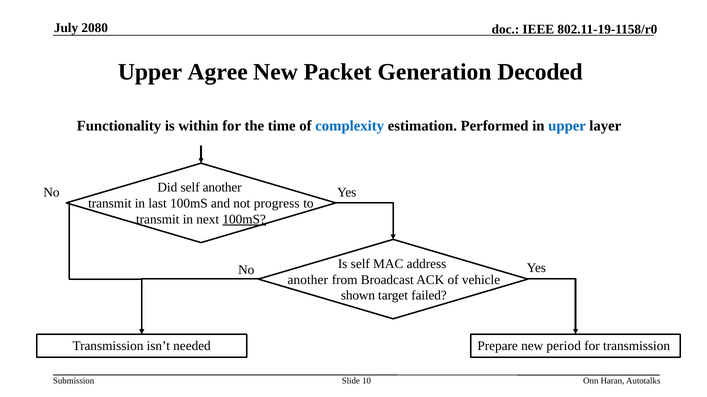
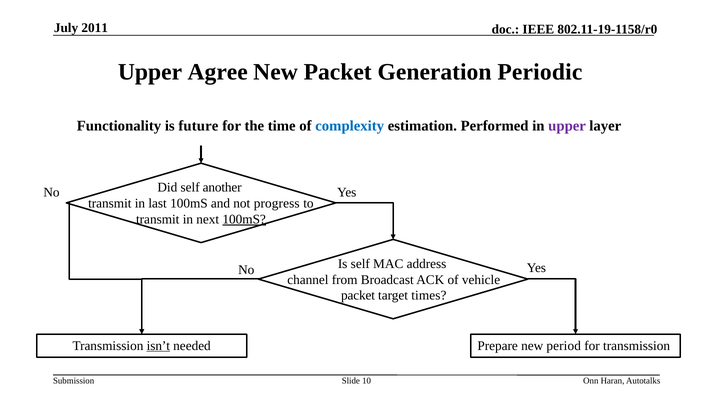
2080: 2080 -> 2011 (95, 28)
Decoded: Decoded -> Periodic (540, 72)
within: within -> future (198, 126)
upper colour: blue -> purple (567, 126)
another: another -> channel (308, 280)
shown: shown -> packet (358, 296)
failed: failed -> times (429, 296)
isn’t underline: none -> present (158, 346)
